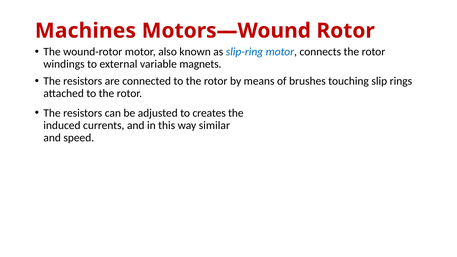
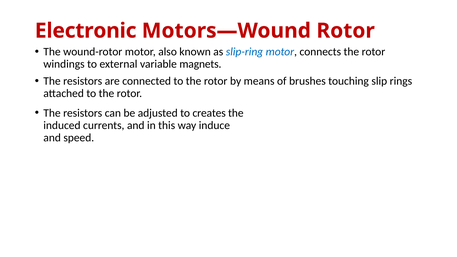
Machines: Machines -> Electronic (86, 31)
similar: similar -> induce (214, 125)
